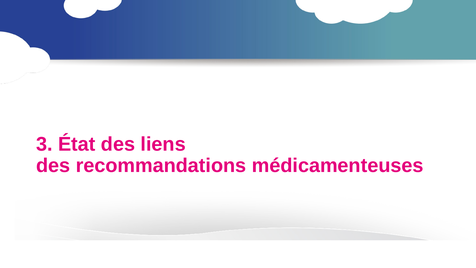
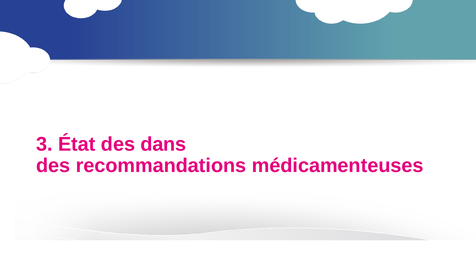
liens: liens -> dans (163, 144)
